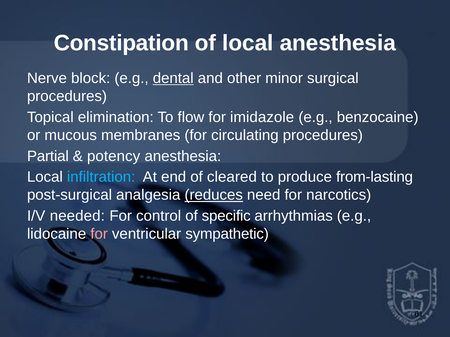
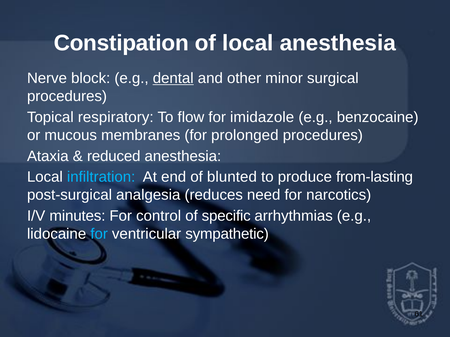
elimination: elimination -> respiratory (116, 117)
circulating: circulating -> prolonged (245, 135)
Partial: Partial -> Ataxia (48, 156)
potency: potency -> reduced (114, 156)
cleared: cleared -> blunted (232, 177)
reduces underline: present -> none (214, 195)
needed: needed -> minutes (77, 216)
for colour: pink -> light blue (99, 234)
